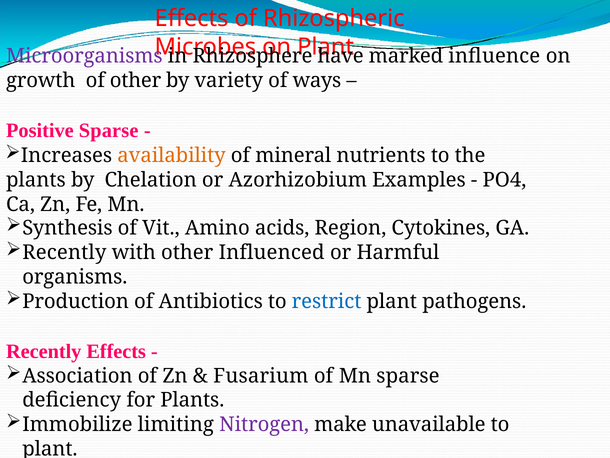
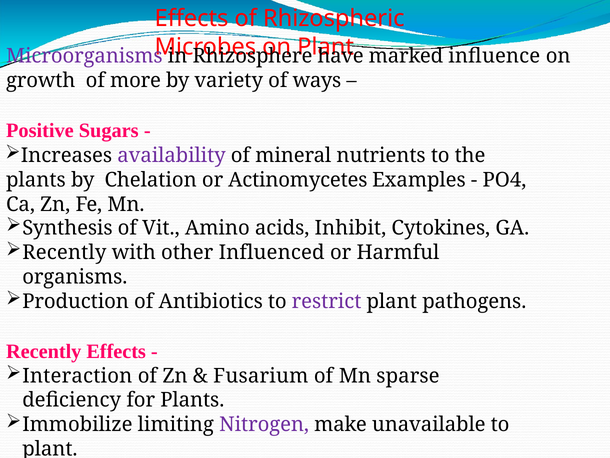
of other: other -> more (136, 80)
Positive Sparse: Sparse -> Sugars (109, 131)
availability colour: orange -> purple (172, 156)
Azorhizobium: Azorhizobium -> Actinomycetes (298, 180)
Region: Region -> Inhibit (350, 228)
restrict colour: blue -> purple (327, 301)
Association: Association -> Interaction (77, 375)
